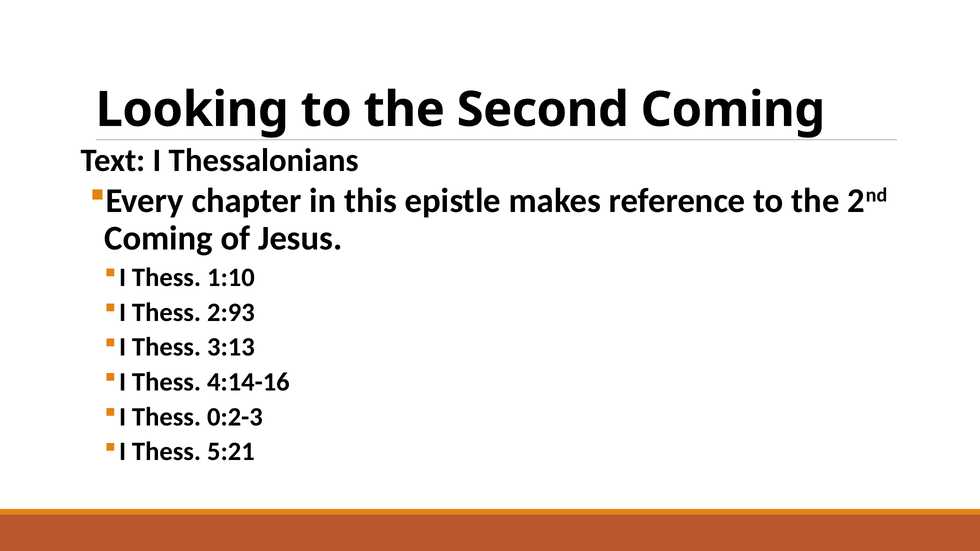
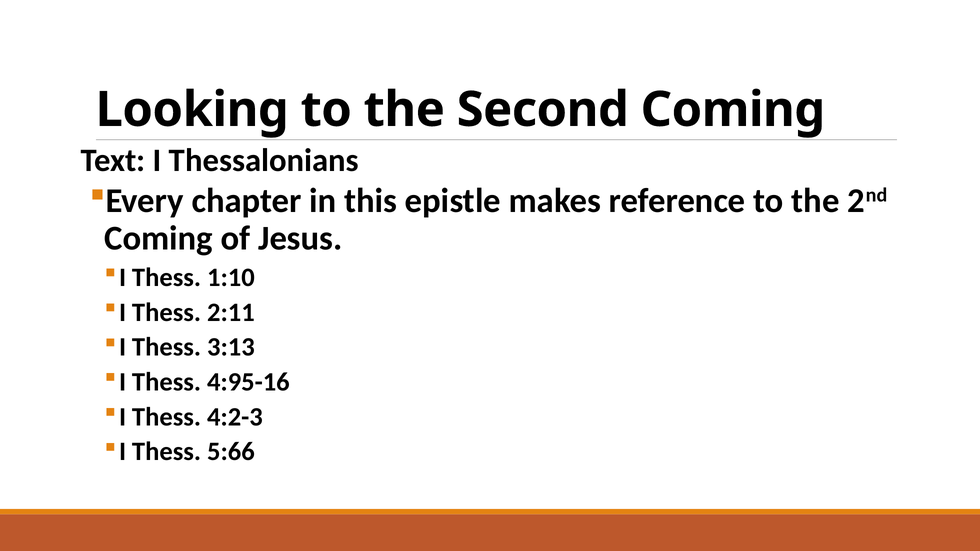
2:93: 2:93 -> 2:11 (231, 312)
4:14-16: 4:14-16 -> 4:95-16 (248, 382)
0:2-3: 0:2-3 -> 4:2-3 (235, 417)
5:21: 5:21 -> 5:66 (231, 452)
